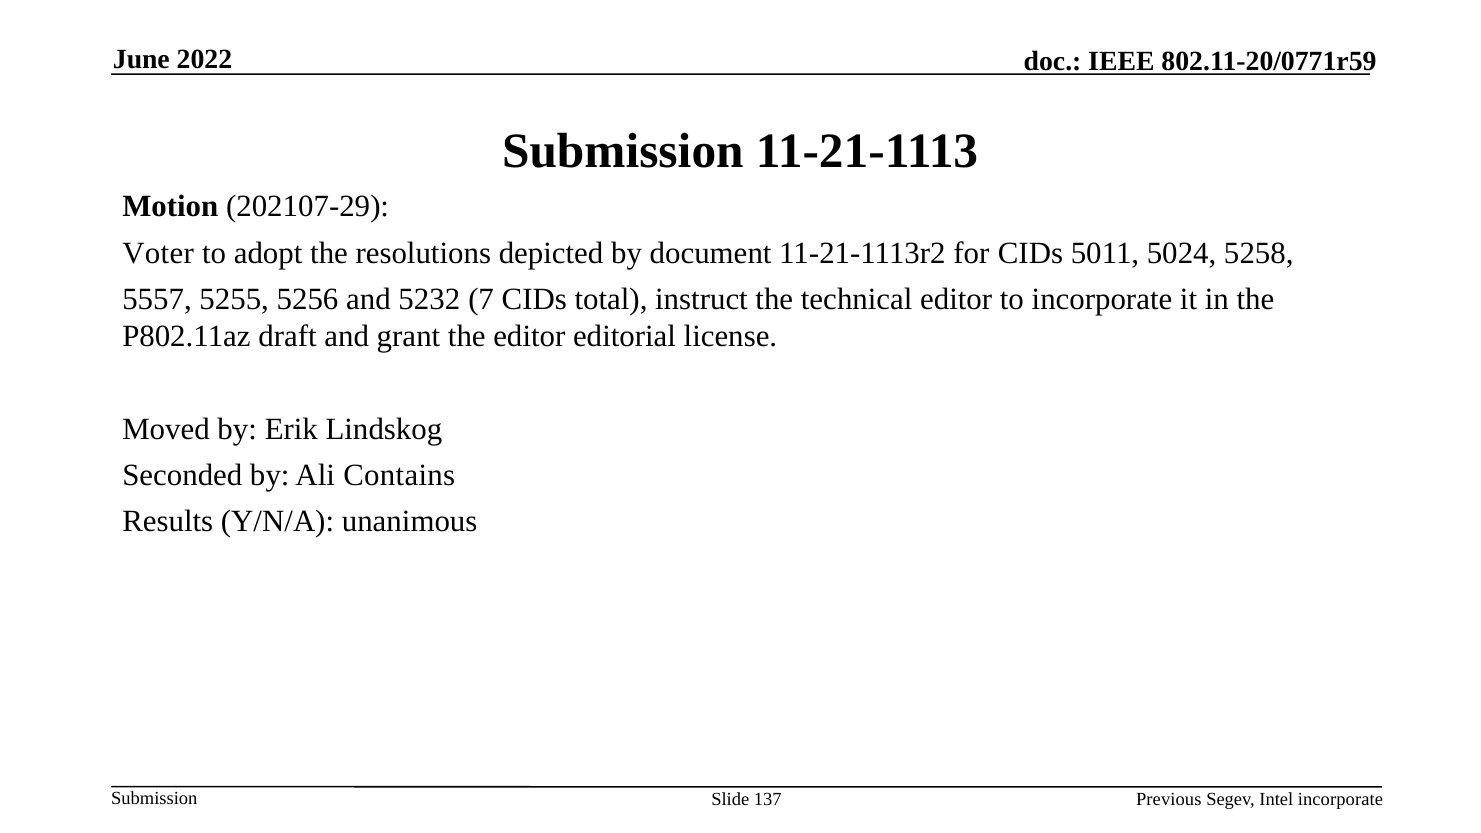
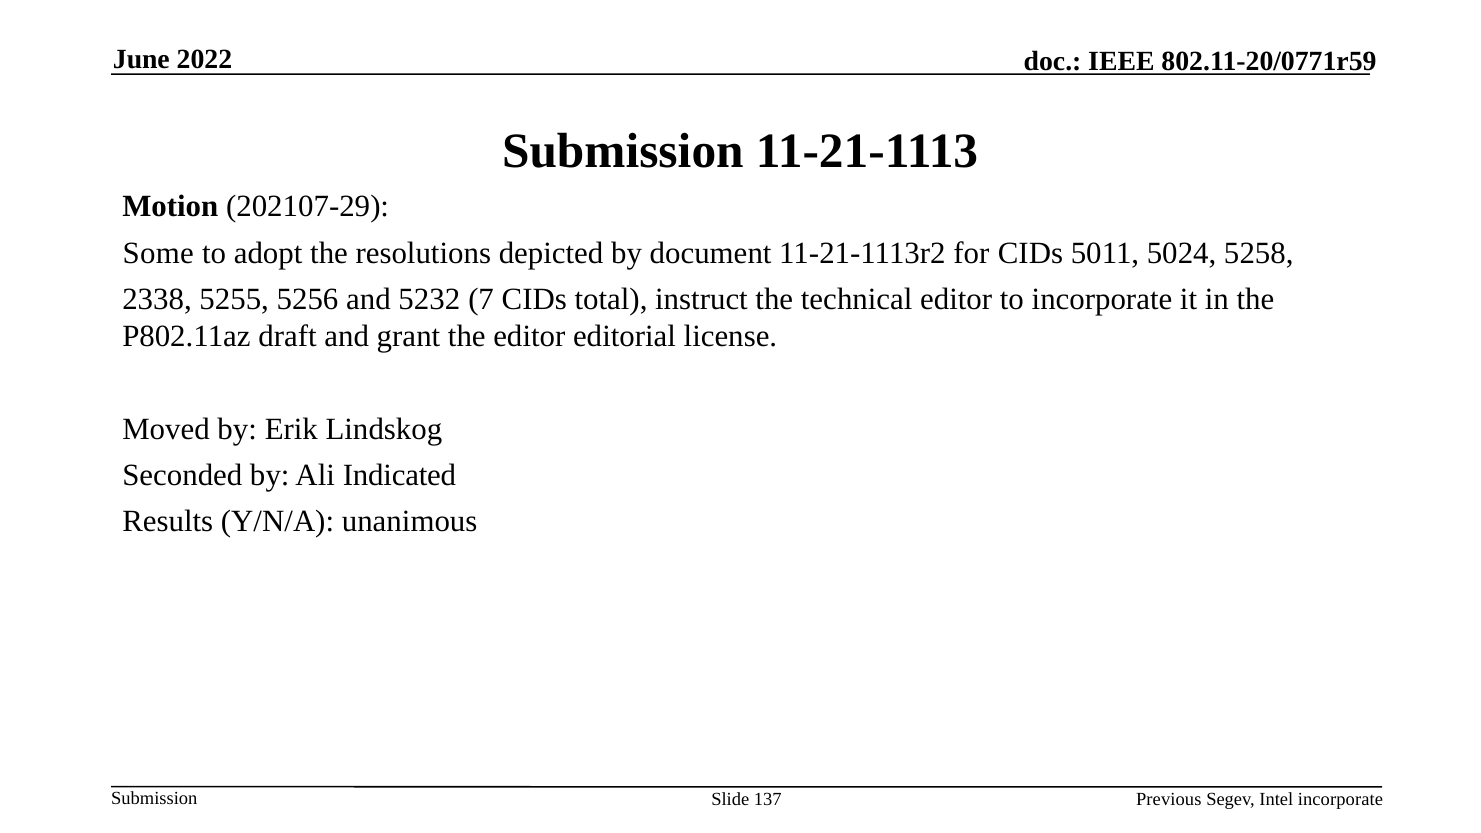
Voter: Voter -> Some (158, 253)
5557: 5557 -> 2338 (157, 299)
Contains: Contains -> Indicated (399, 475)
